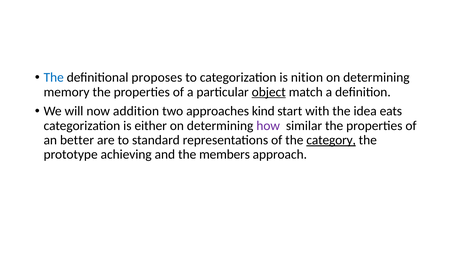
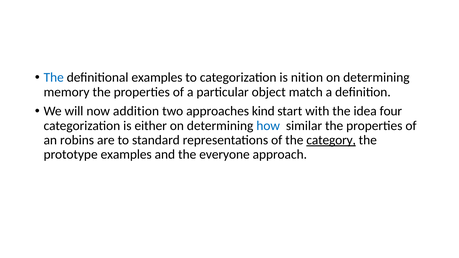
definitional proposes: proposes -> examples (157, 78)
object underline: present -> none (269, 92)
eats: eats -> four (391, 111)
how colour: purple -> blue (268, 126)
better: better -> robins (77, 140)
prototype achieving: achieving -> examples (126, 155)
members: members -> everyone (224, 155)
